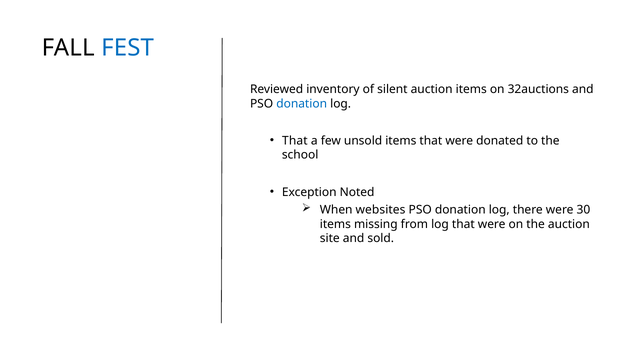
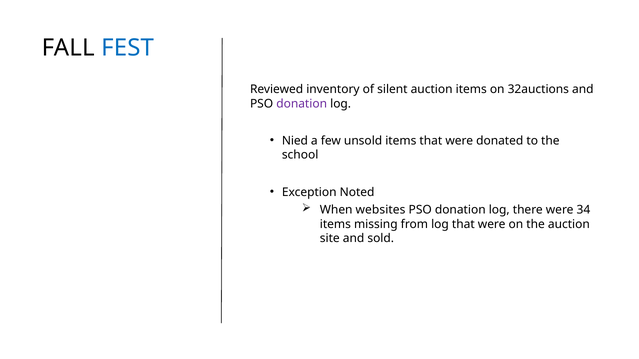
donation colour: blue -> purple (302, 104)
That: That -> Nied (295, 141)
30: 30 -> 34 (583, 210)
